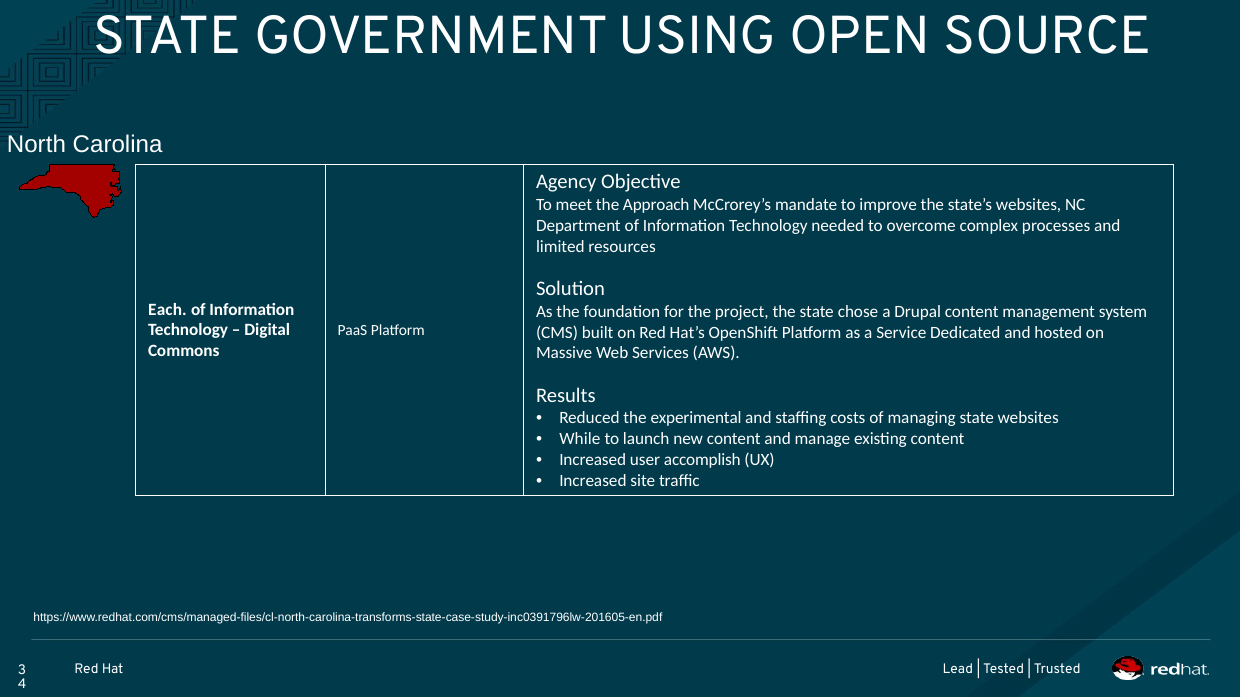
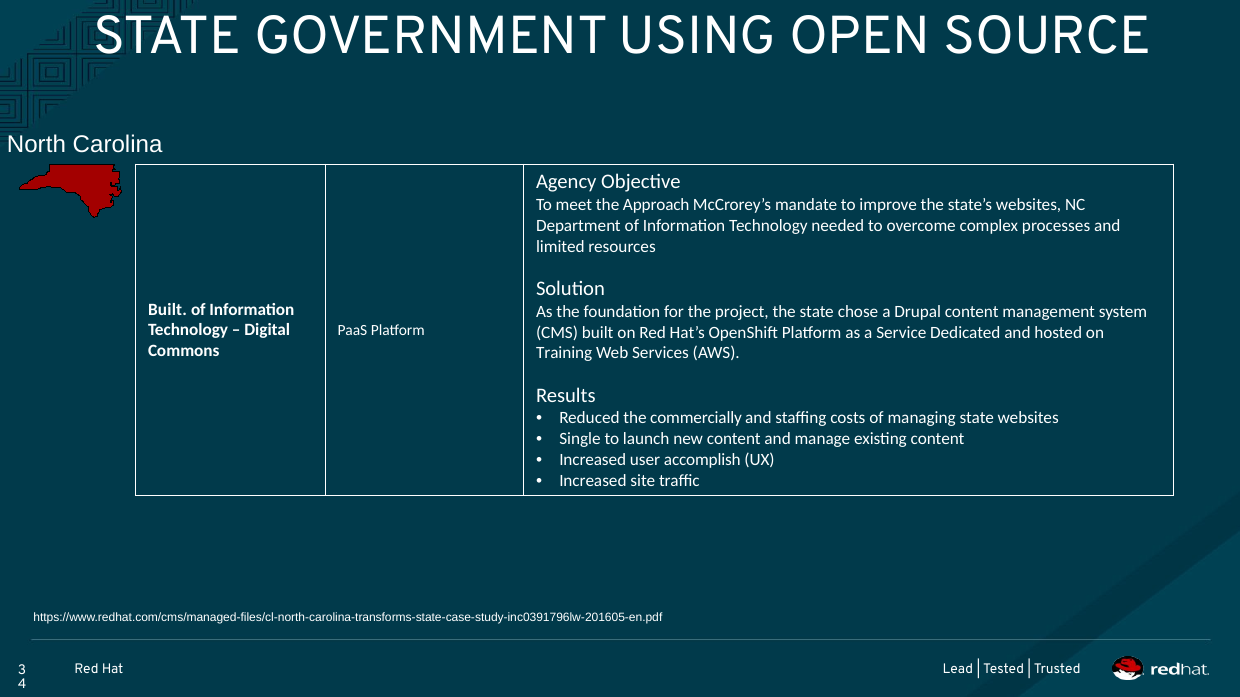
Each: Each -> Built (168, 310)
Massive: Massive -> Training (564, 354)
experimental: experimental -> commercially (696, 419)
While: While -> Single (580, 439)
